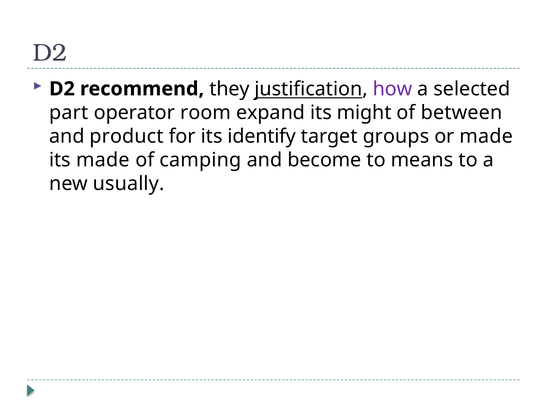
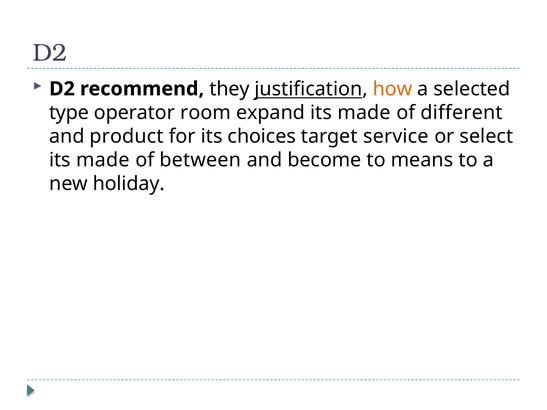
how colour: purple -> orange (393, 89)
part: part -> type (69, 113)
expand its might: might -> made (364, 113)
between: between -> different (461, 113)
identify: identify -> choices (262, 136)
groups: groups -> service (396, 136)
or made: made -> select (486, 136)
camping: camping -> between (200, 160)
usually: usually -> holiday (129, 184)
